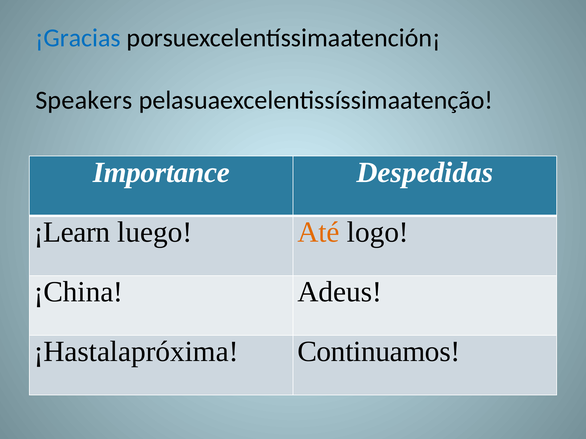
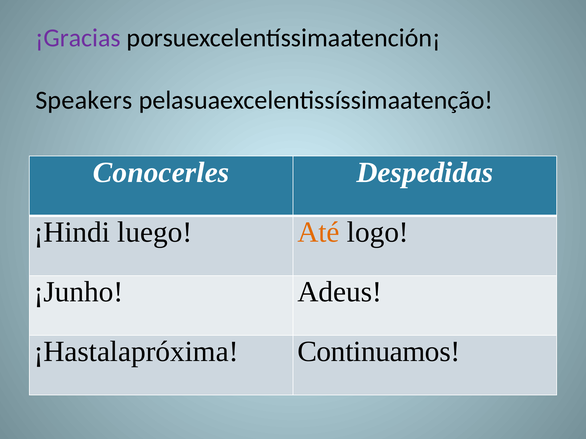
¡Gracias colour: blue -> purple (78, 38)
Importance: Importance -> Conocerles (161, 173)
¡Learn: ¡Learn -> ¡Hindi (72, 232)
¡China: ¡China -> ¡Junho (78, 292)
